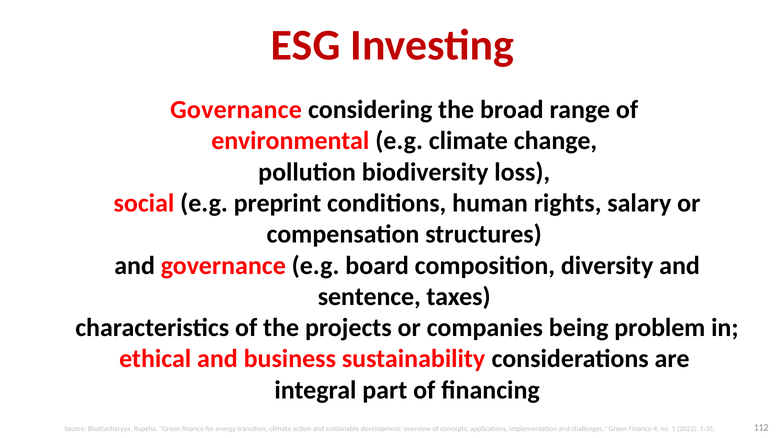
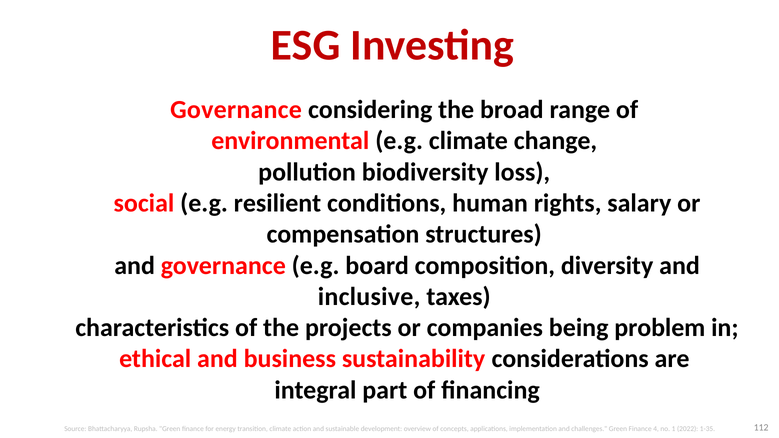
preprint: preprint -> resilient (277, 203)
sentence: sentence -> inclusive (369, 297)
